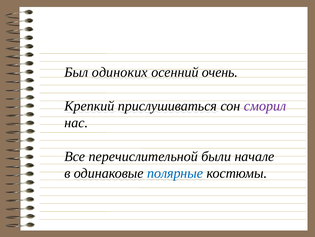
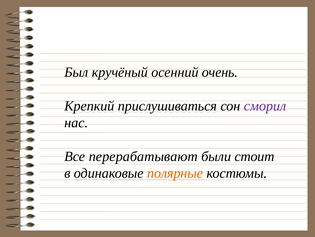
одиноких: одиноких -> кручёный (120, 72)
перечислительной: перечислительной -> перерабатывают (143, 156)
начале: начале -> стоит (254, 156)
полярные colour: blue -> orange (175, 173)
